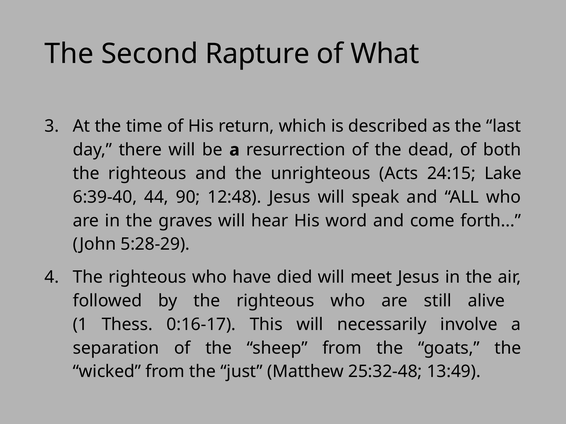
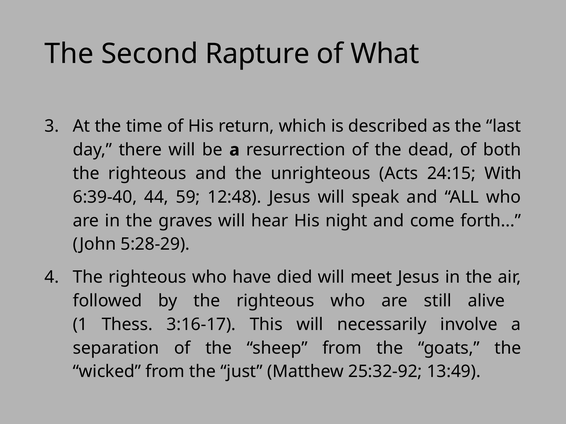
Lake: Lake -> With (503, 174)
90: 90 -> 59 (188, 197)
word: word -> night (347, 221)
0:16-17: 0:16-17 -> 3:16-17 (201, 325)
25:32-48: 25:32-48 -> 25:32-92 (385, 372)
